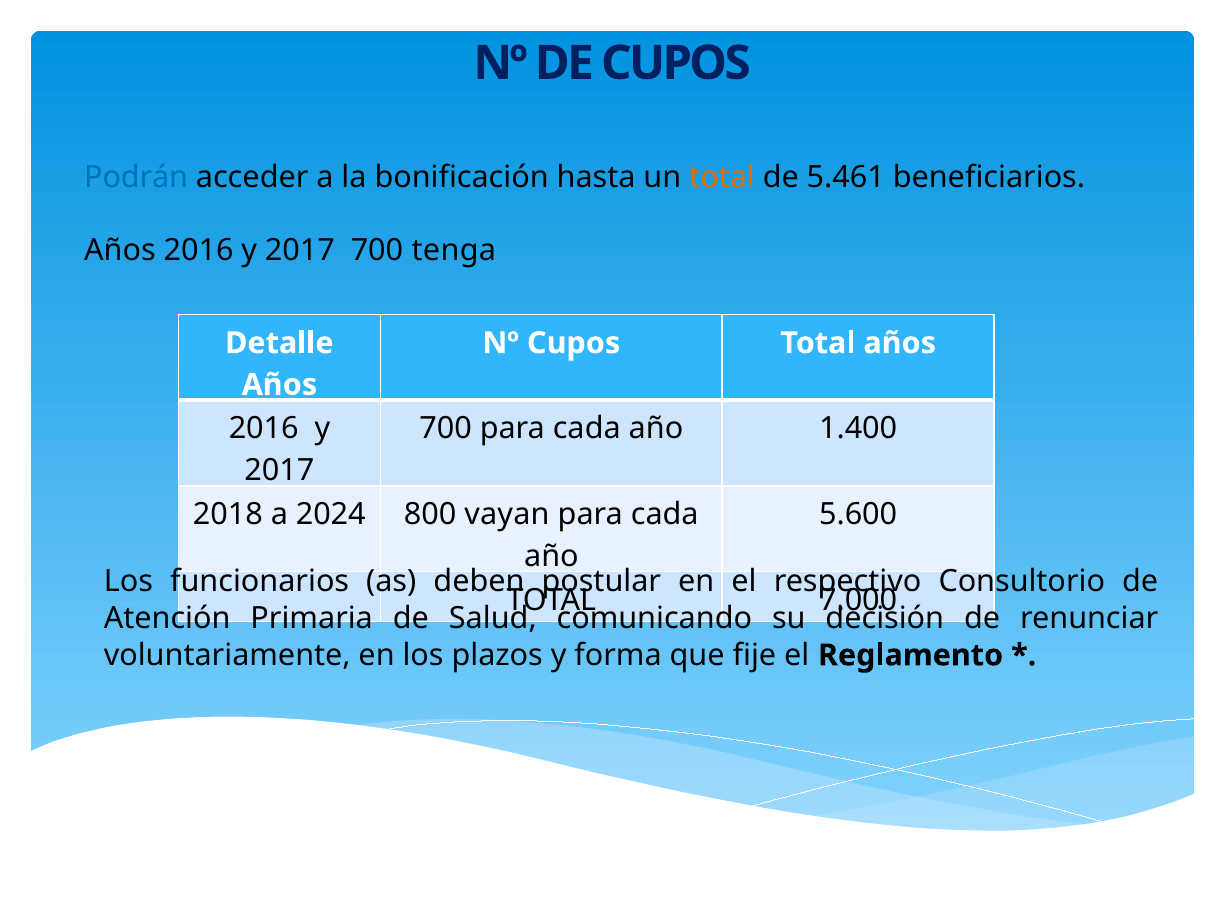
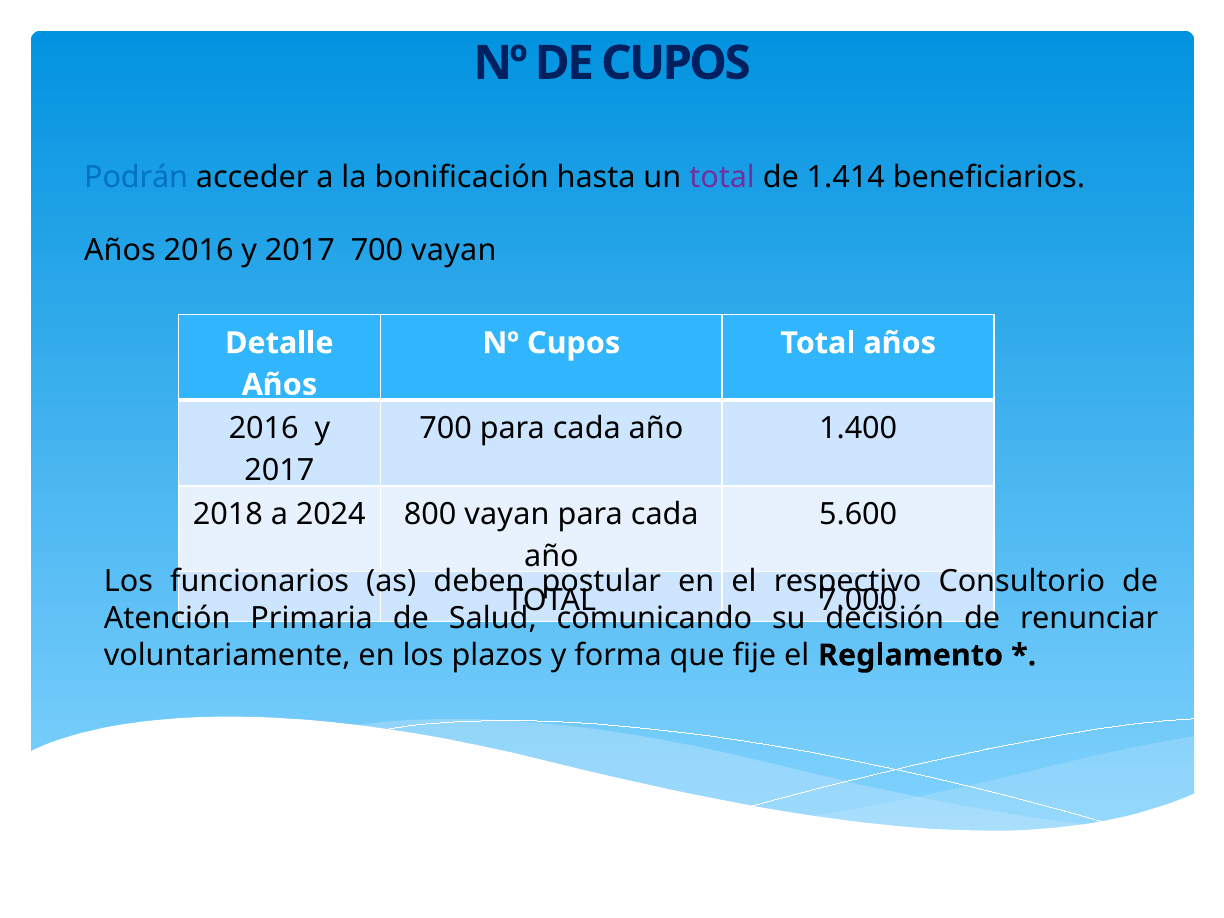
total colour: orange -> purple (722, 177)
5.461: 5.461 -> 1.414 (846, 177)
700 tenga: tenga -> vayan (454, 250)
